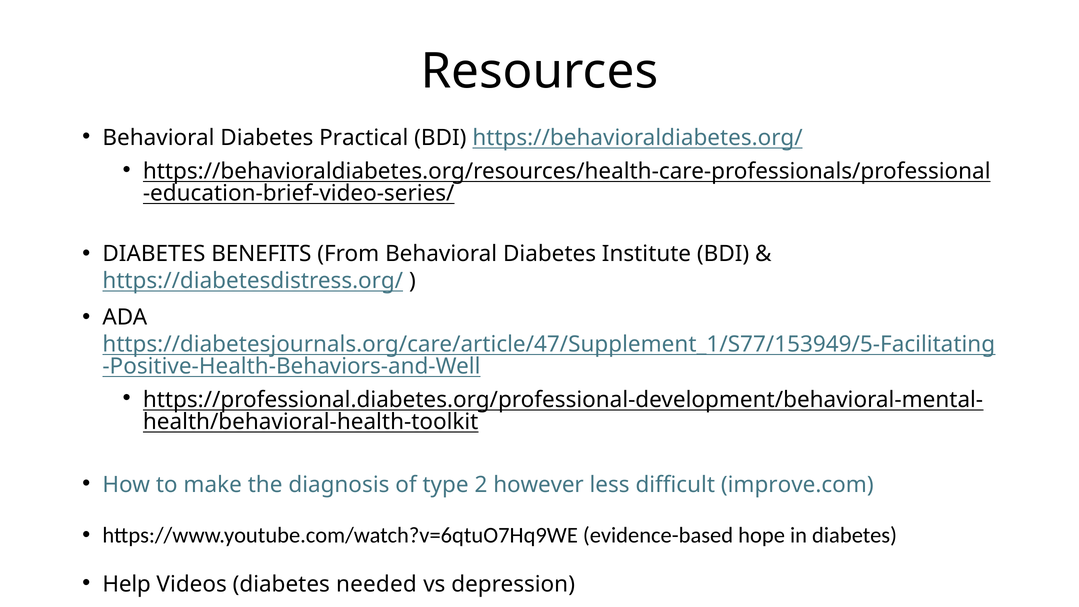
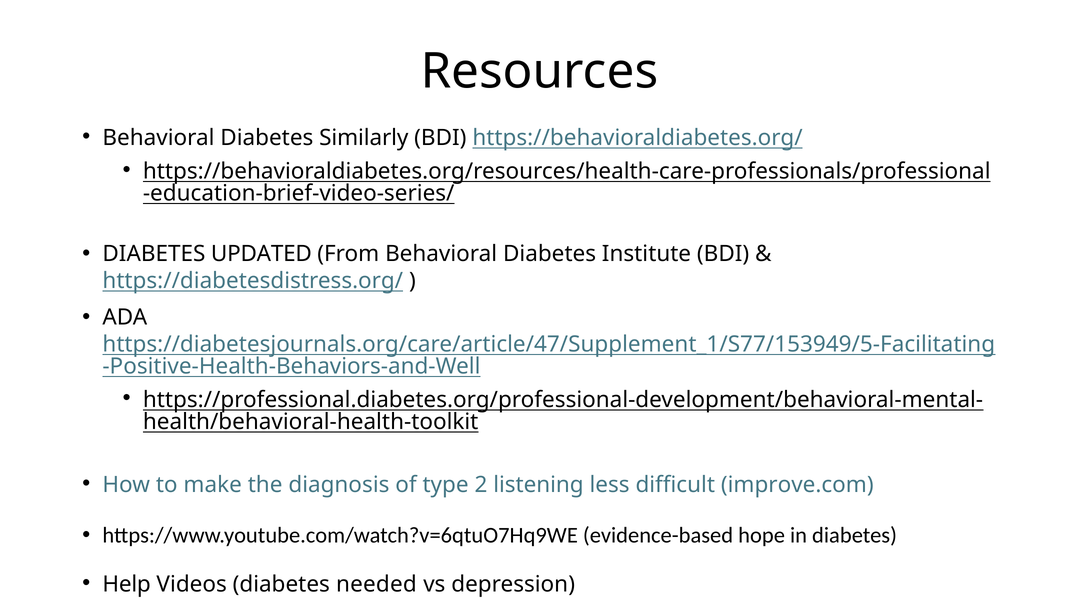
Practical: Practical -> Similarly (364, 138)
BENEFITS: BENEFITS -> UPDATED (261, 254)
however: however -> listening (538, 485)
